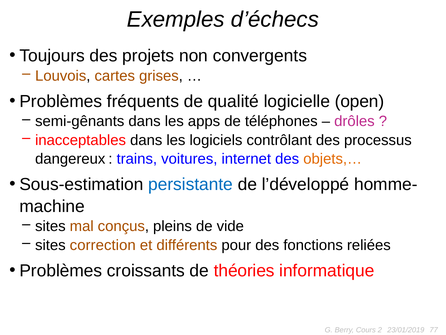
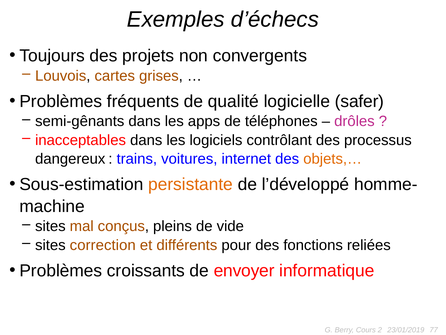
open: open -> safer (359, 101)
persistante colour: blue -> orange (191, 184)
théories: théories -> envoyer (244, 270)
